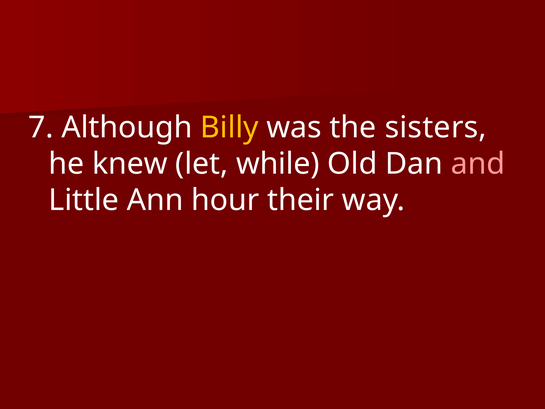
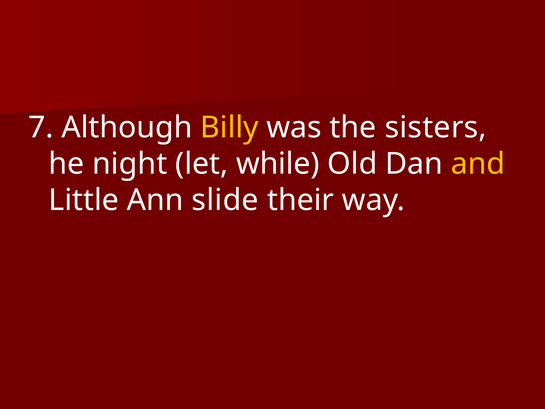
knew: knew -> night (130, 164)
and colour: pink -> yellow (478, 164)
hour: hour -> slide (225, 200)
